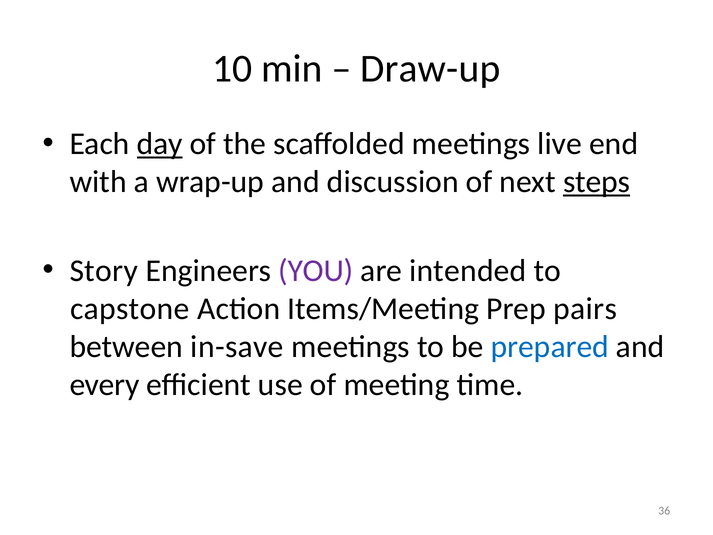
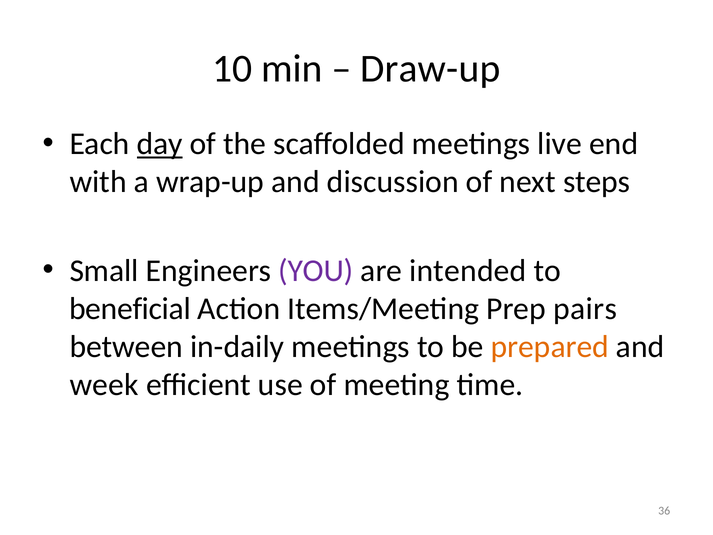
steps underline: present -> none (597, 182)
Story: Story -> Small (104, 271)
capstone: capstone -> beneficial (130, 309)
in-save: in-save -> in-daily (237, 347)
prepared colour: blue -> orange (550, 347)
every: every -> week (104, 385)
